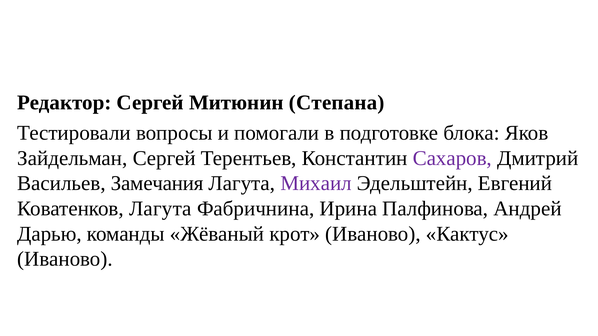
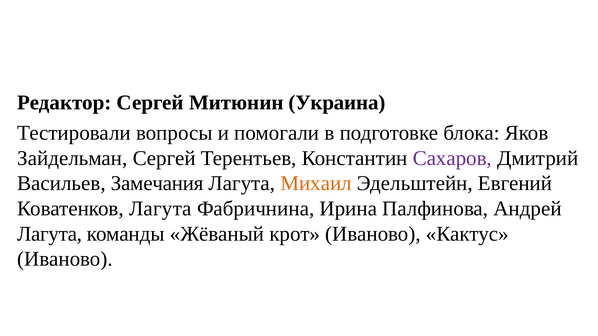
Степана: Степана -> Украина (337, 103)
Михаил colour: purple -> orange (316, 184)
Дарью: Дарью -> Лагута (50, 234)
